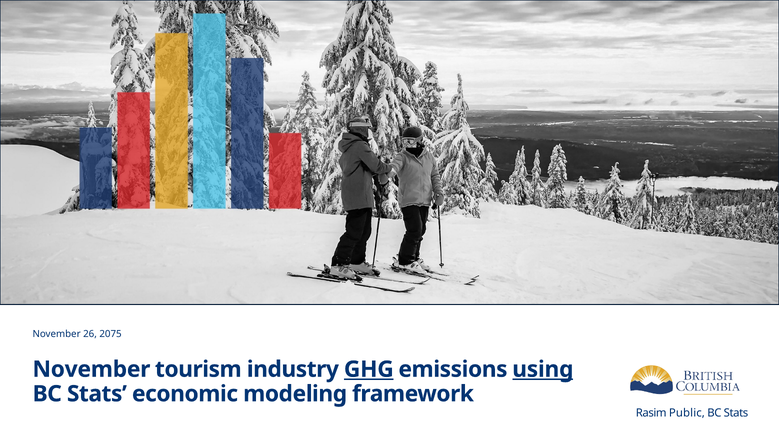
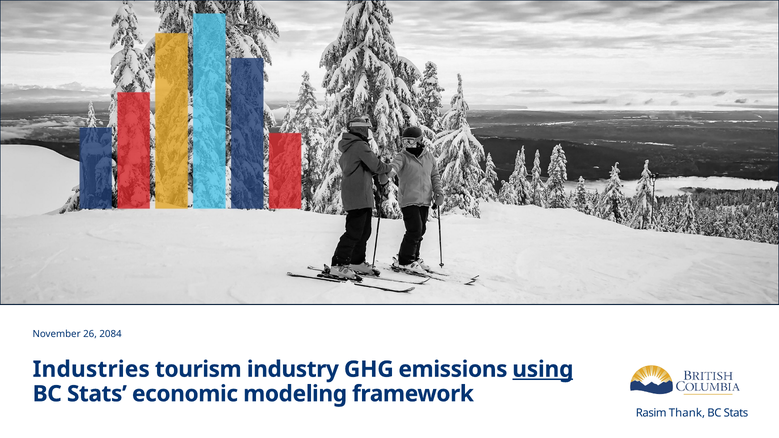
2075: 2075 -> 2084 (111, 334)
November: November -> Industries (91, 369)
GHG underline: present -> none (369, 369)
Public: Public -> Thank (687, 413)
